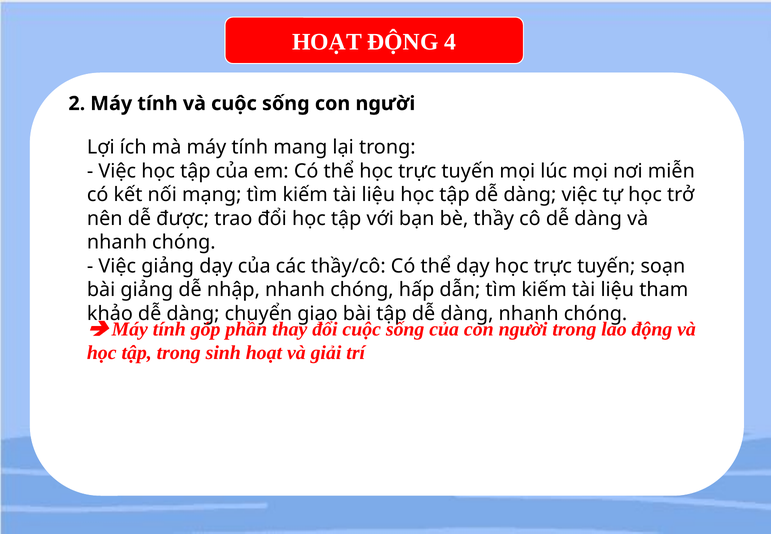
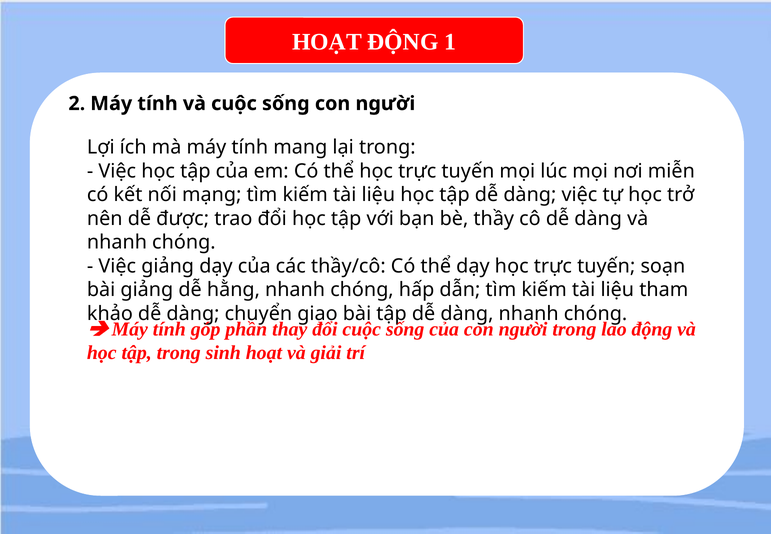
4: 4 -> 1 (450, 42)
nhập: nhập -> hằng (233, 290)
